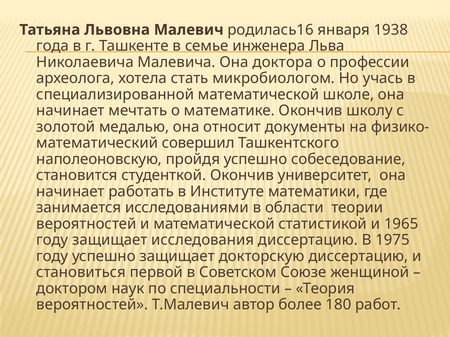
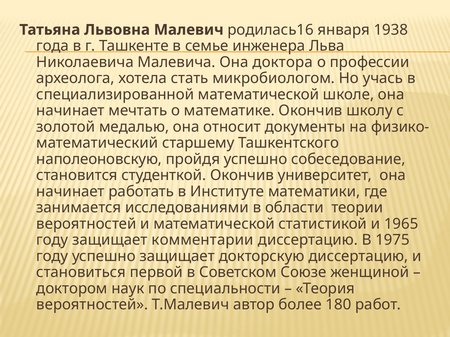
совершил: совершил -> старшему (198, 143)
исследования: исследования -> комментарии (203, 240)
